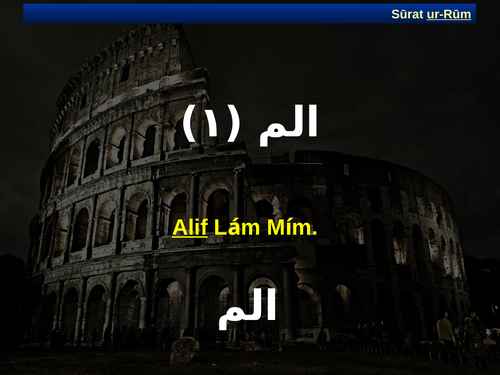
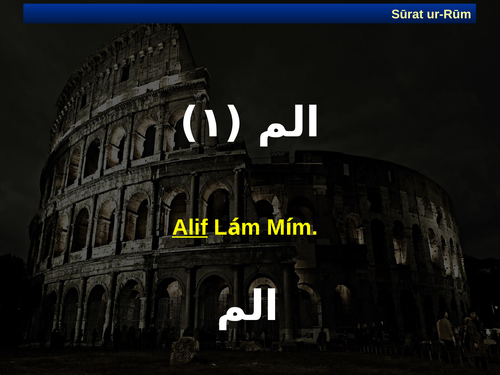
ur-Rūm underline: present -> none (449, 14)
